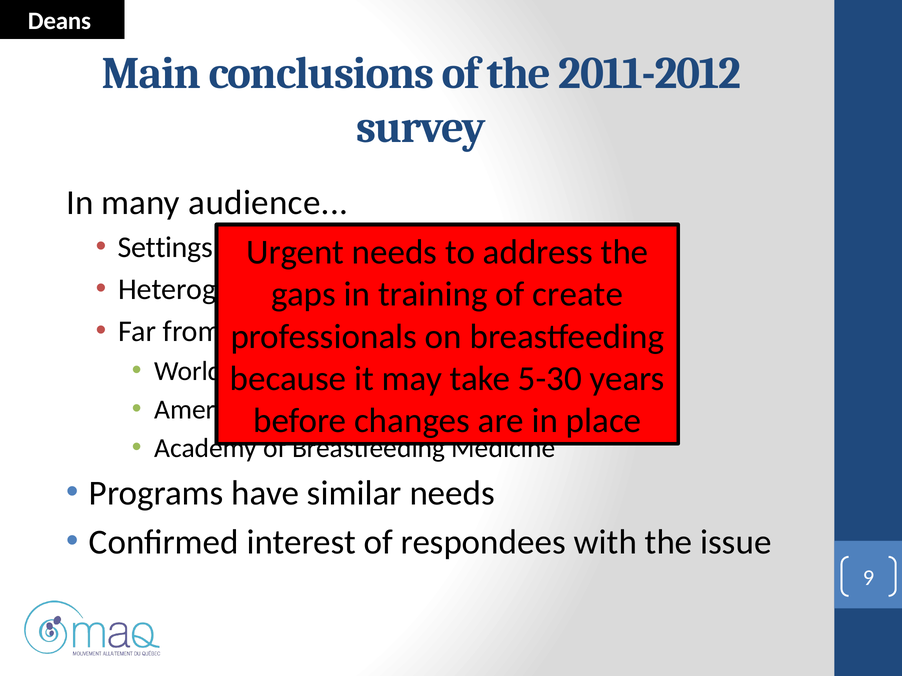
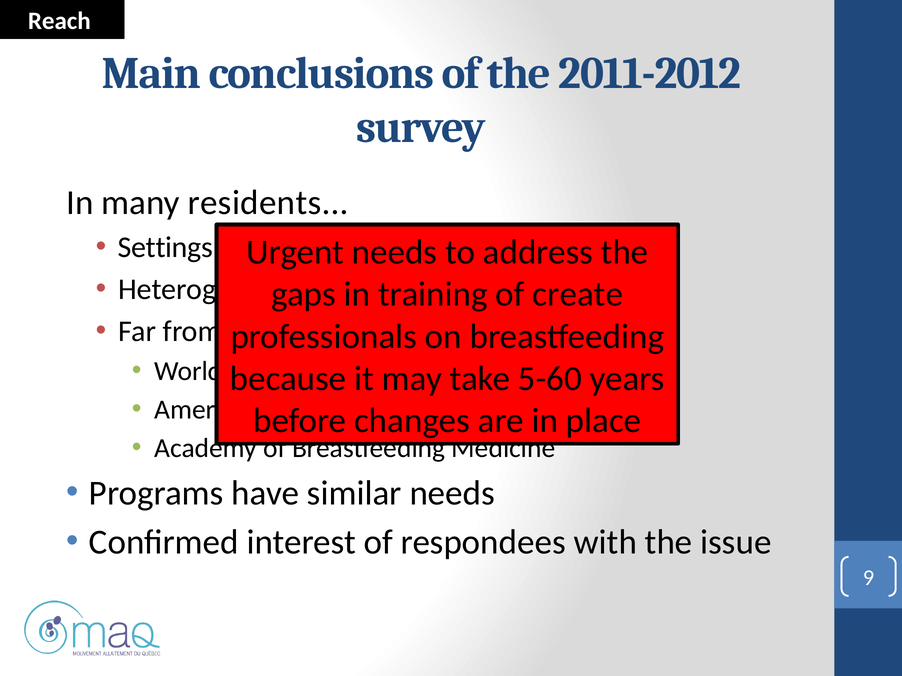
Deans: Deans -> Reach (59, 21)
audience: audience -> residents (268, 203)
5-30: 5-30 -> 5-60 (550, 379)
